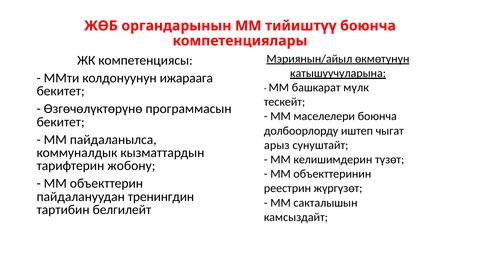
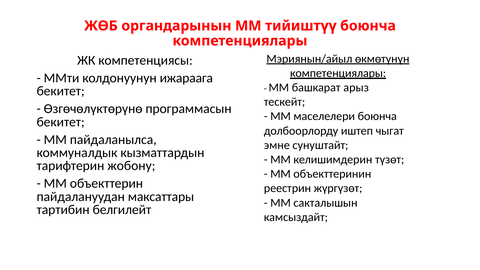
катышуучуларына: катышуучуларына -> компетенциялары (338, 73)
мүлк: мүлк -> арыз (356, 88)
арыз: арыз -> эмне (277, 145)
тренингдин: тренингдин -> максаттары (161, 197)
